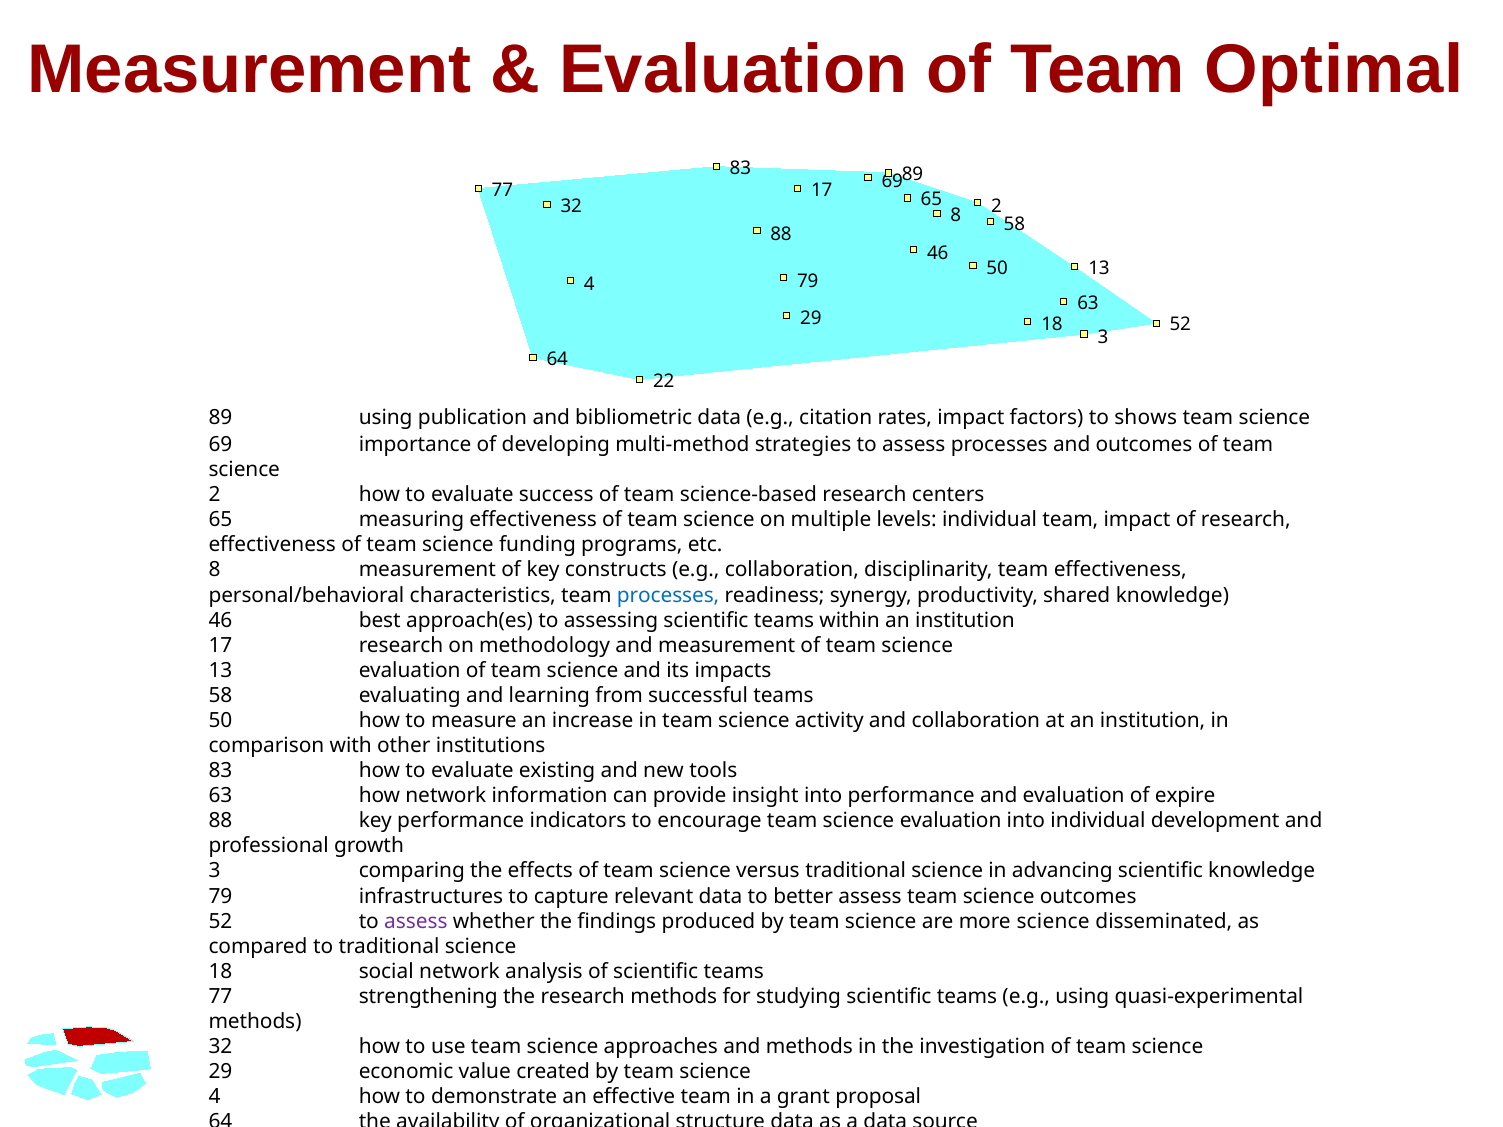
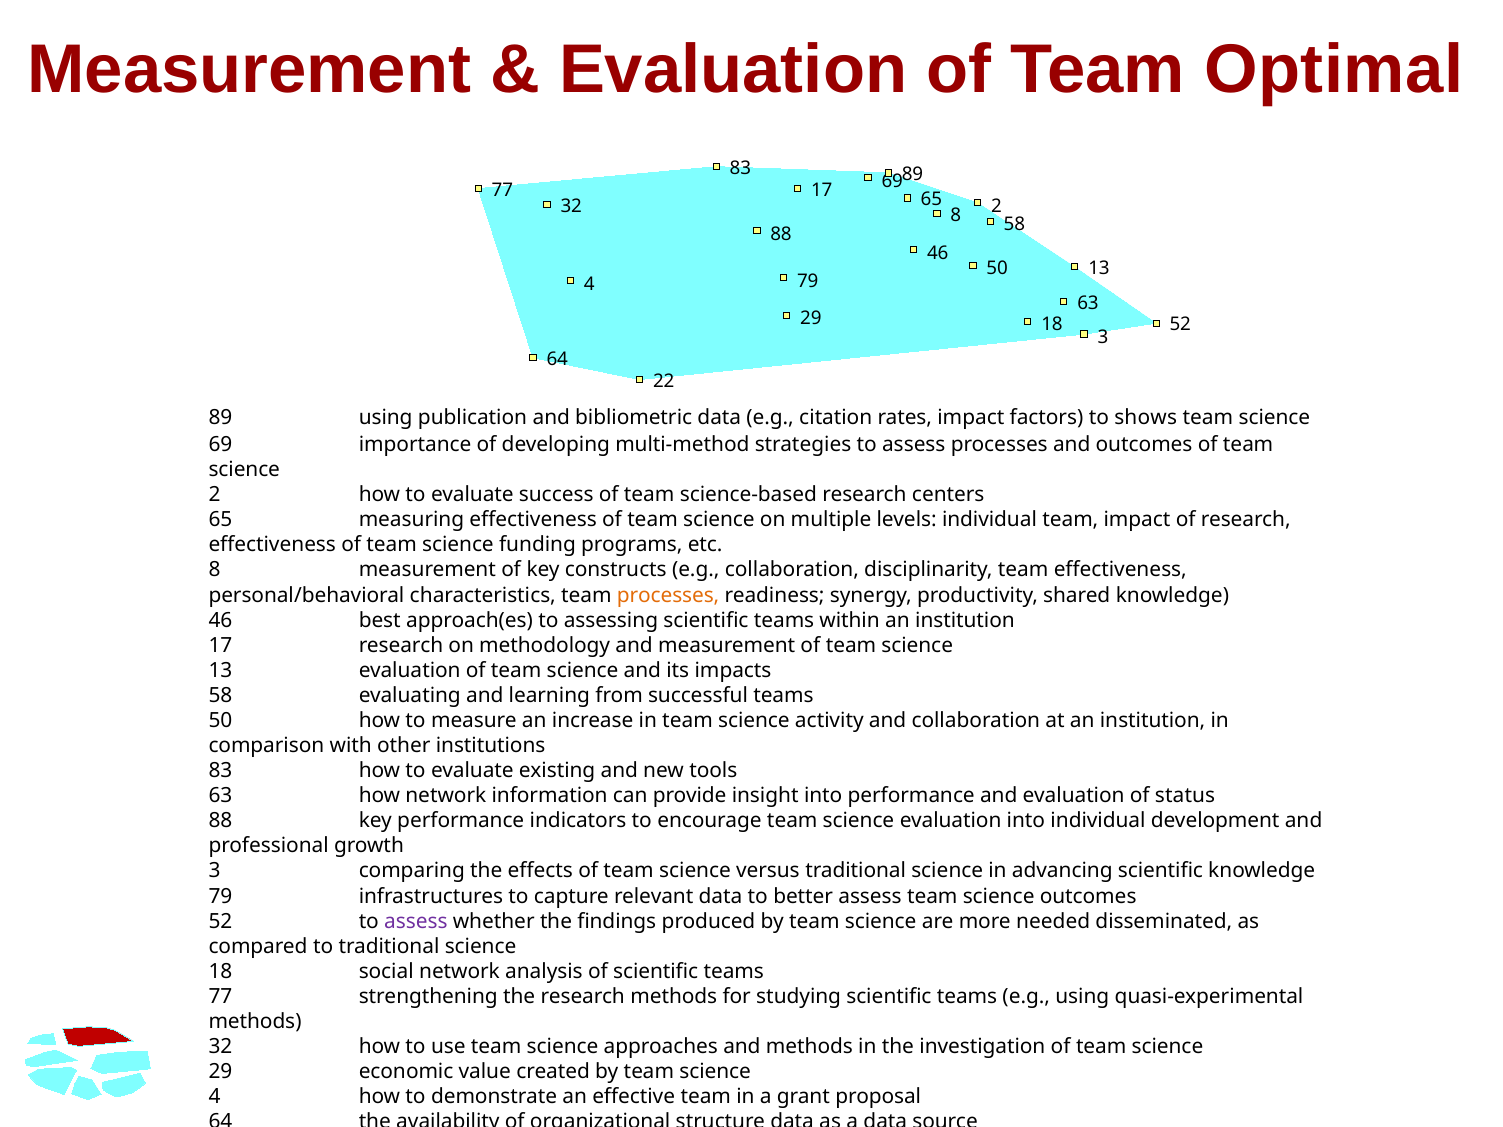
processes colour: blue -> orange (668, 595)
expire: expire -> status (1185, 796)
more science: science -> needed (1053, 921)
